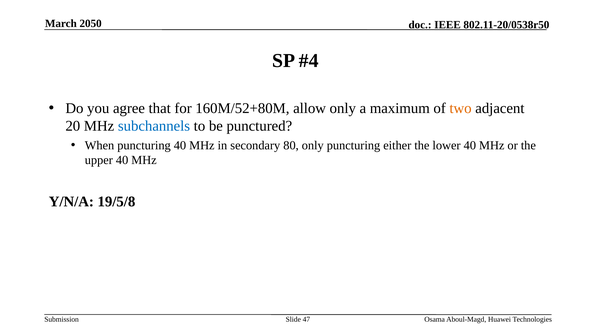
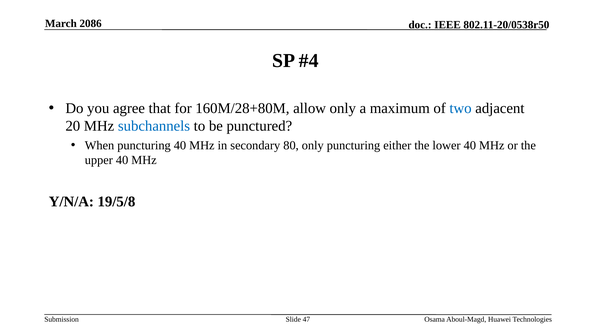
2050: 2050 -> 2086 (91, 23)
160M/52+80M: 160M/52+80M -> 160M/28+80M (242, 108)
two colour: orange -> blue (461, 108)
